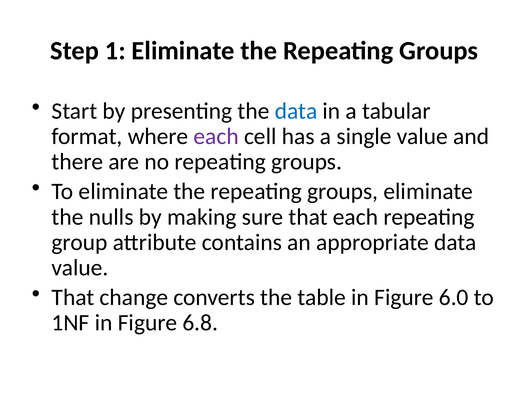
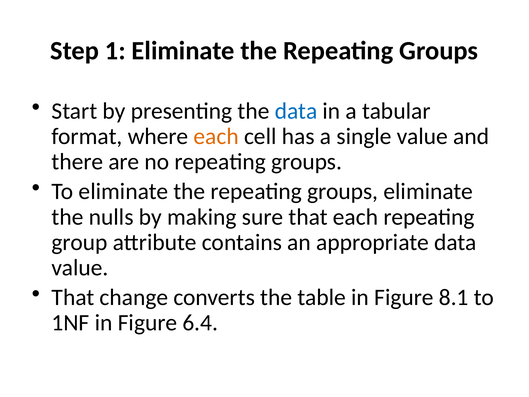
each colour: purple -> orange (216, 136)
6.0: 6.0 -> 8.1 (454, 297)
6.8: 6.8 -> 6.4 (200, 323)
